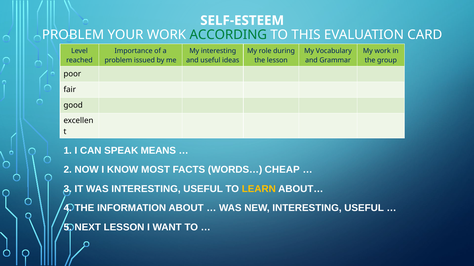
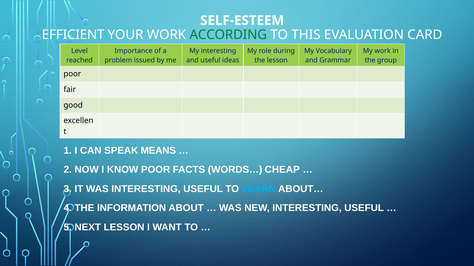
PROBLEM: PROBLEM -> EFFICIENT (73, 35)
KNOW MOST: MOST -> POOR (156, 170)
LEARN colour: yellow -> light blue (259, 189)
